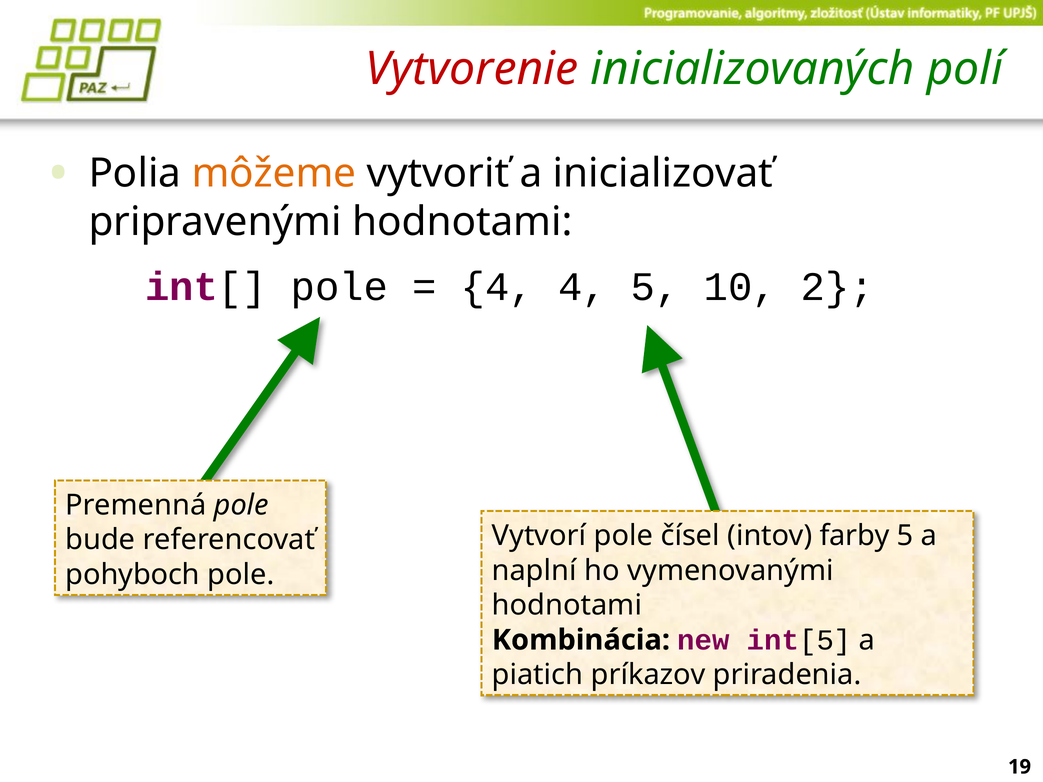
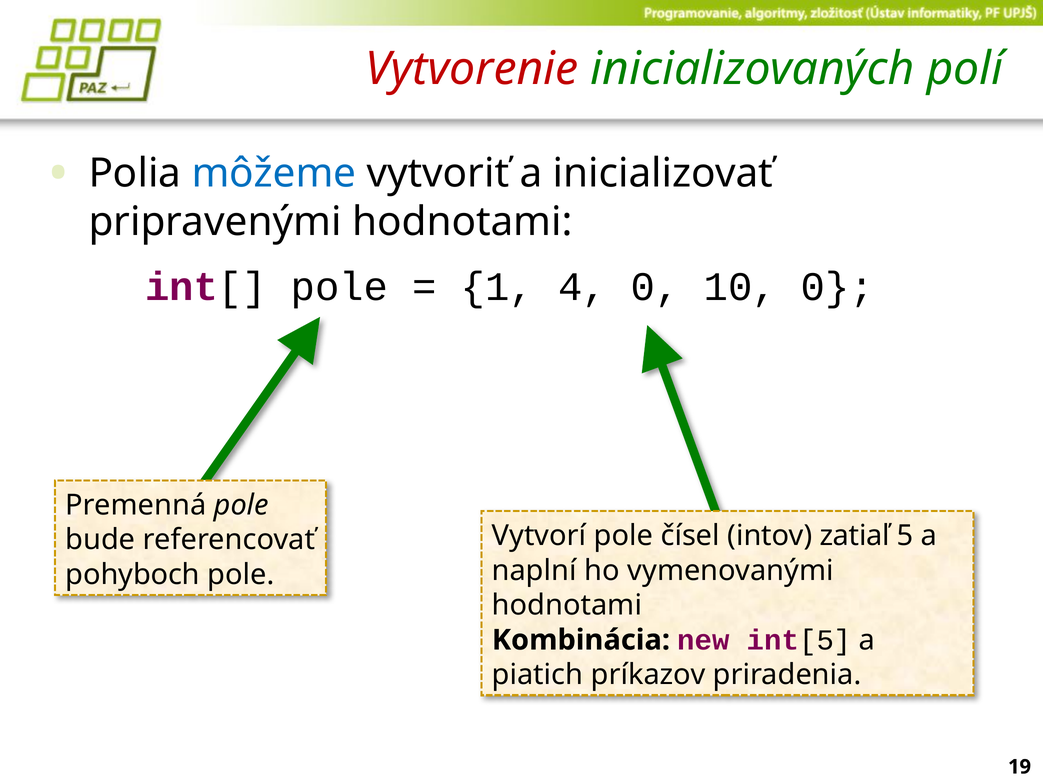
môžeme colour: orange -> blue (274, 173)
4: 4 -> 1 (497, 287)
4 5: 5 -> 0 (655, 287)
10 2: 2 -> 0 (837, 287)
farby: farby -> zatiaľ (855, 536)
